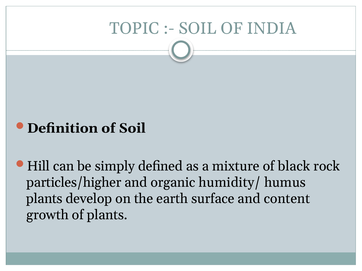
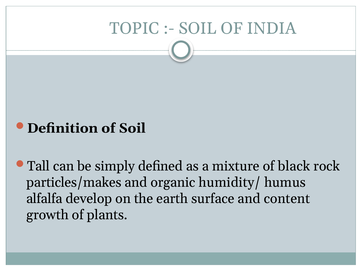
Hill: Hill -> Tall (38, 166)
particles/higher: particles/higher -> particles/makes (74, 183)
plants: plants -> alfalfa (44, 199)
